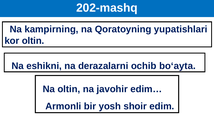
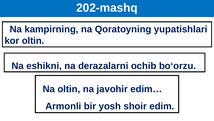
bo‘ayta: bo‘ayta -> bo‘orzu (178, 66)
